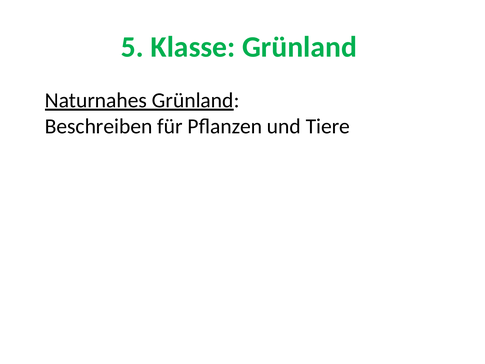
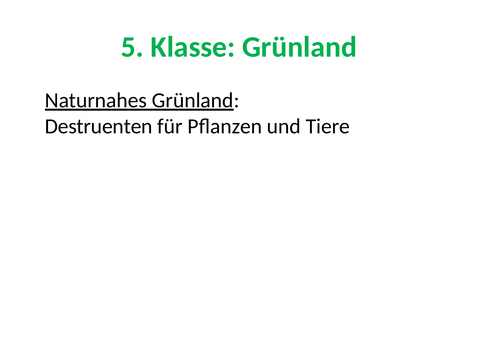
Beschreiben: Beschreiben -> Destruenten (99, 126)
